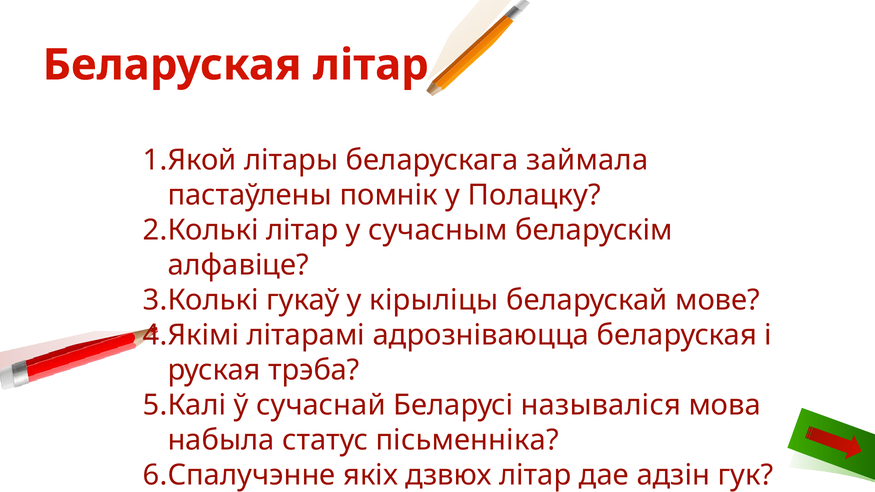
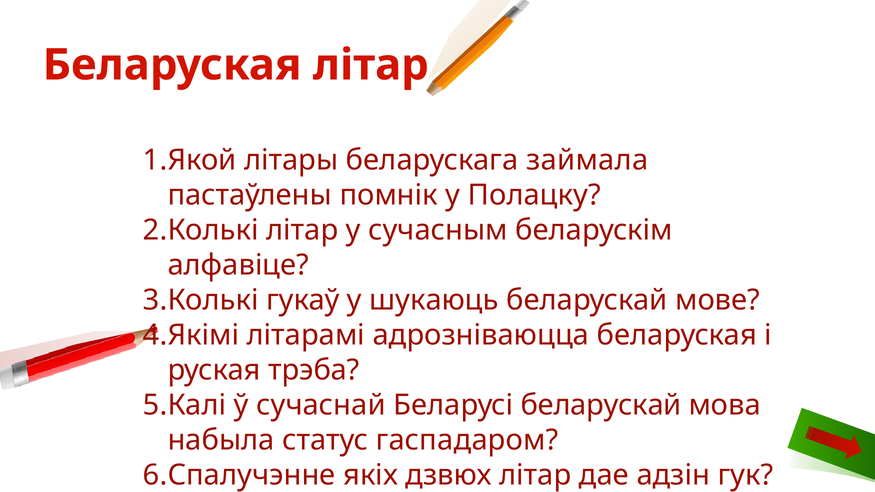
кірыліцы: кірыліцы -> шукаюць (434, 300)
Беларусі называліся: называліся -> беларускай (601, 405)
пісьменніка: пісьменніка -> гаспадаром (467, 440)
